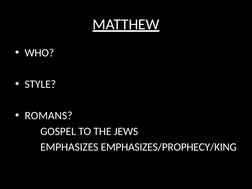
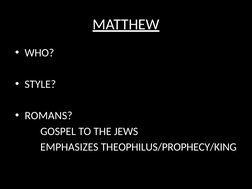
EMPHASIZES/PROPHECY/KING: EMPHASIZES/PROPHECY/KING -> THEOPHILUS/PROPHECY/KING (169, 147)
